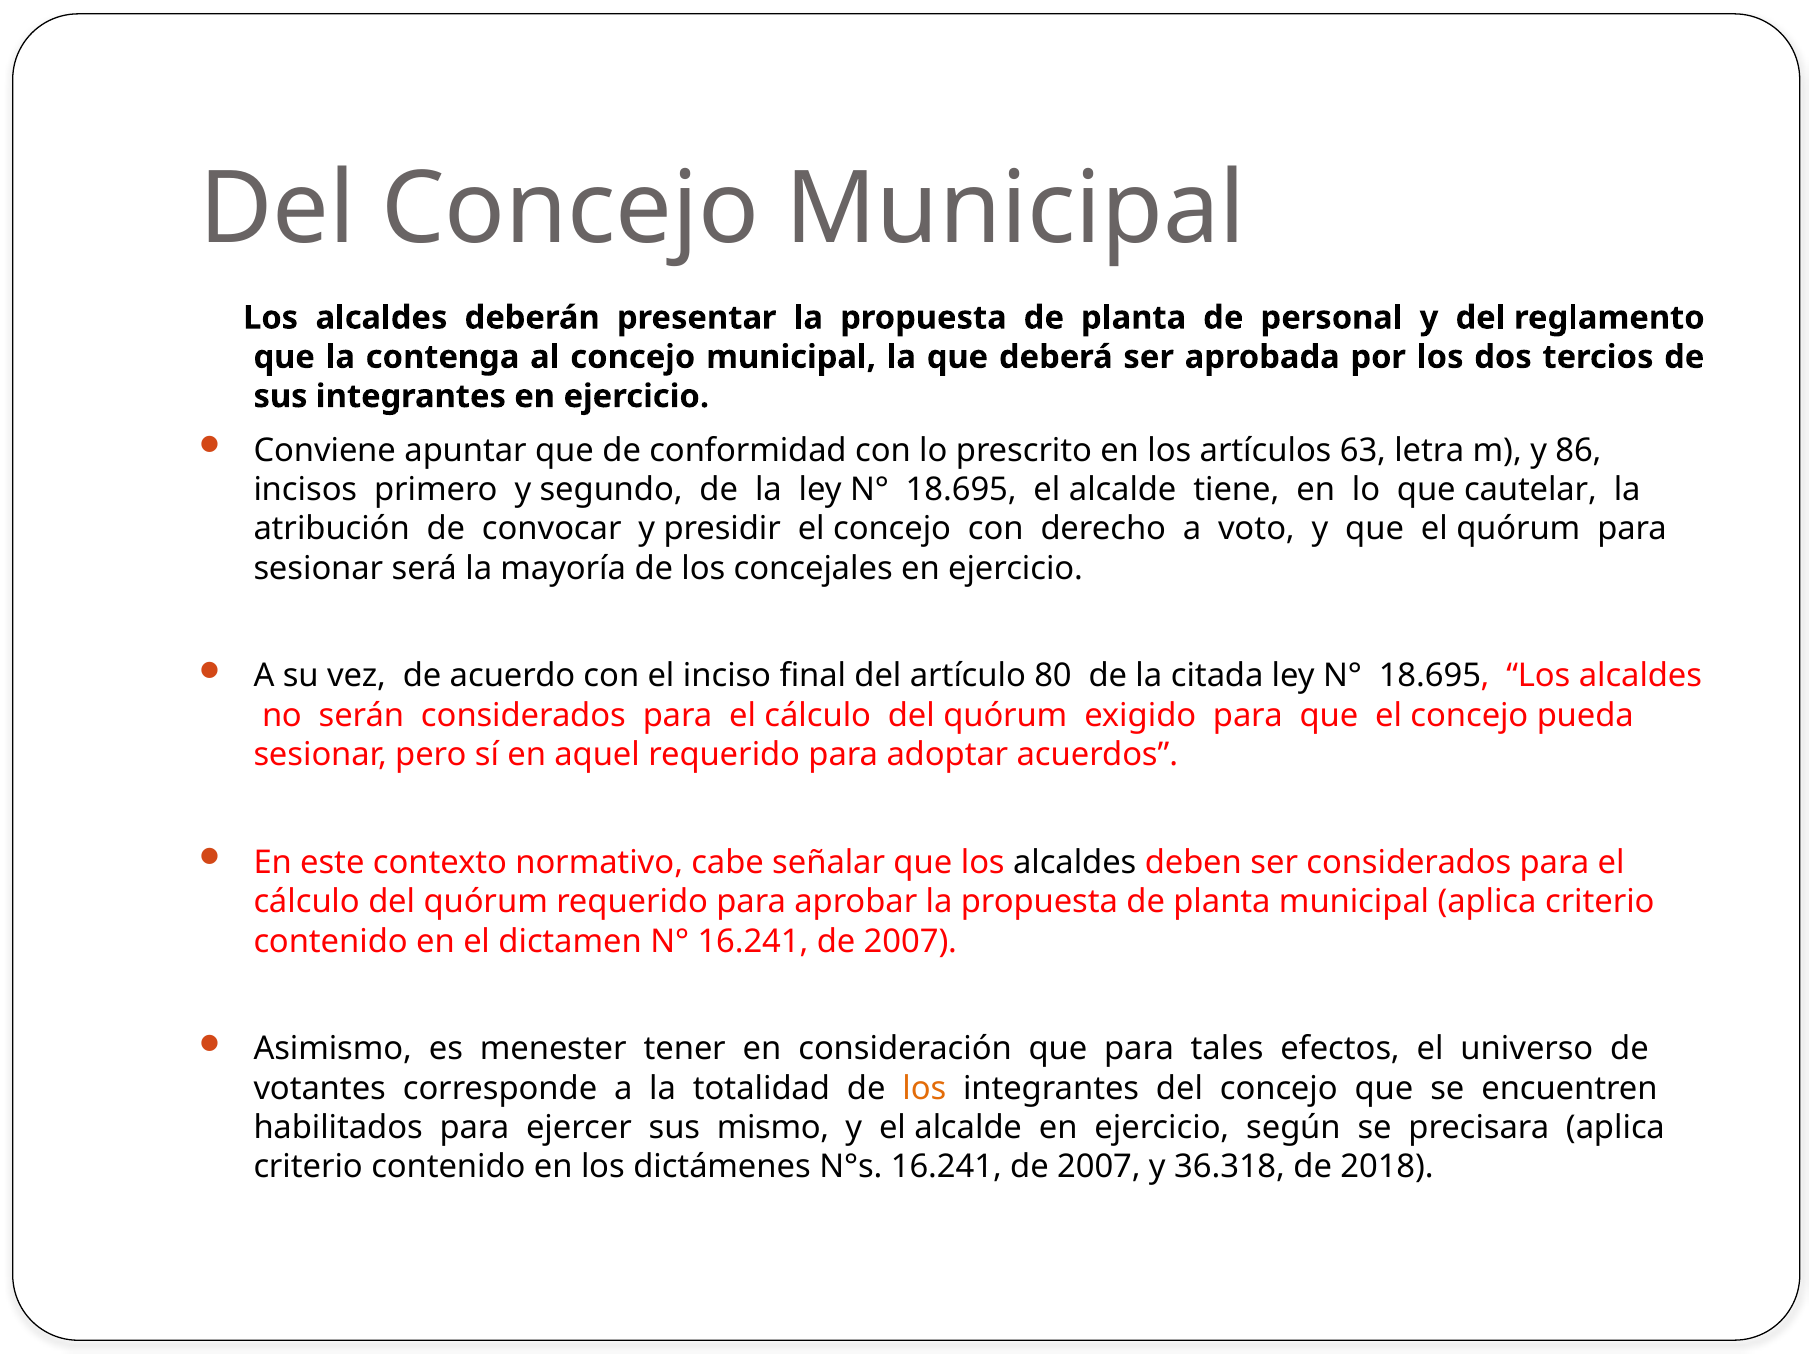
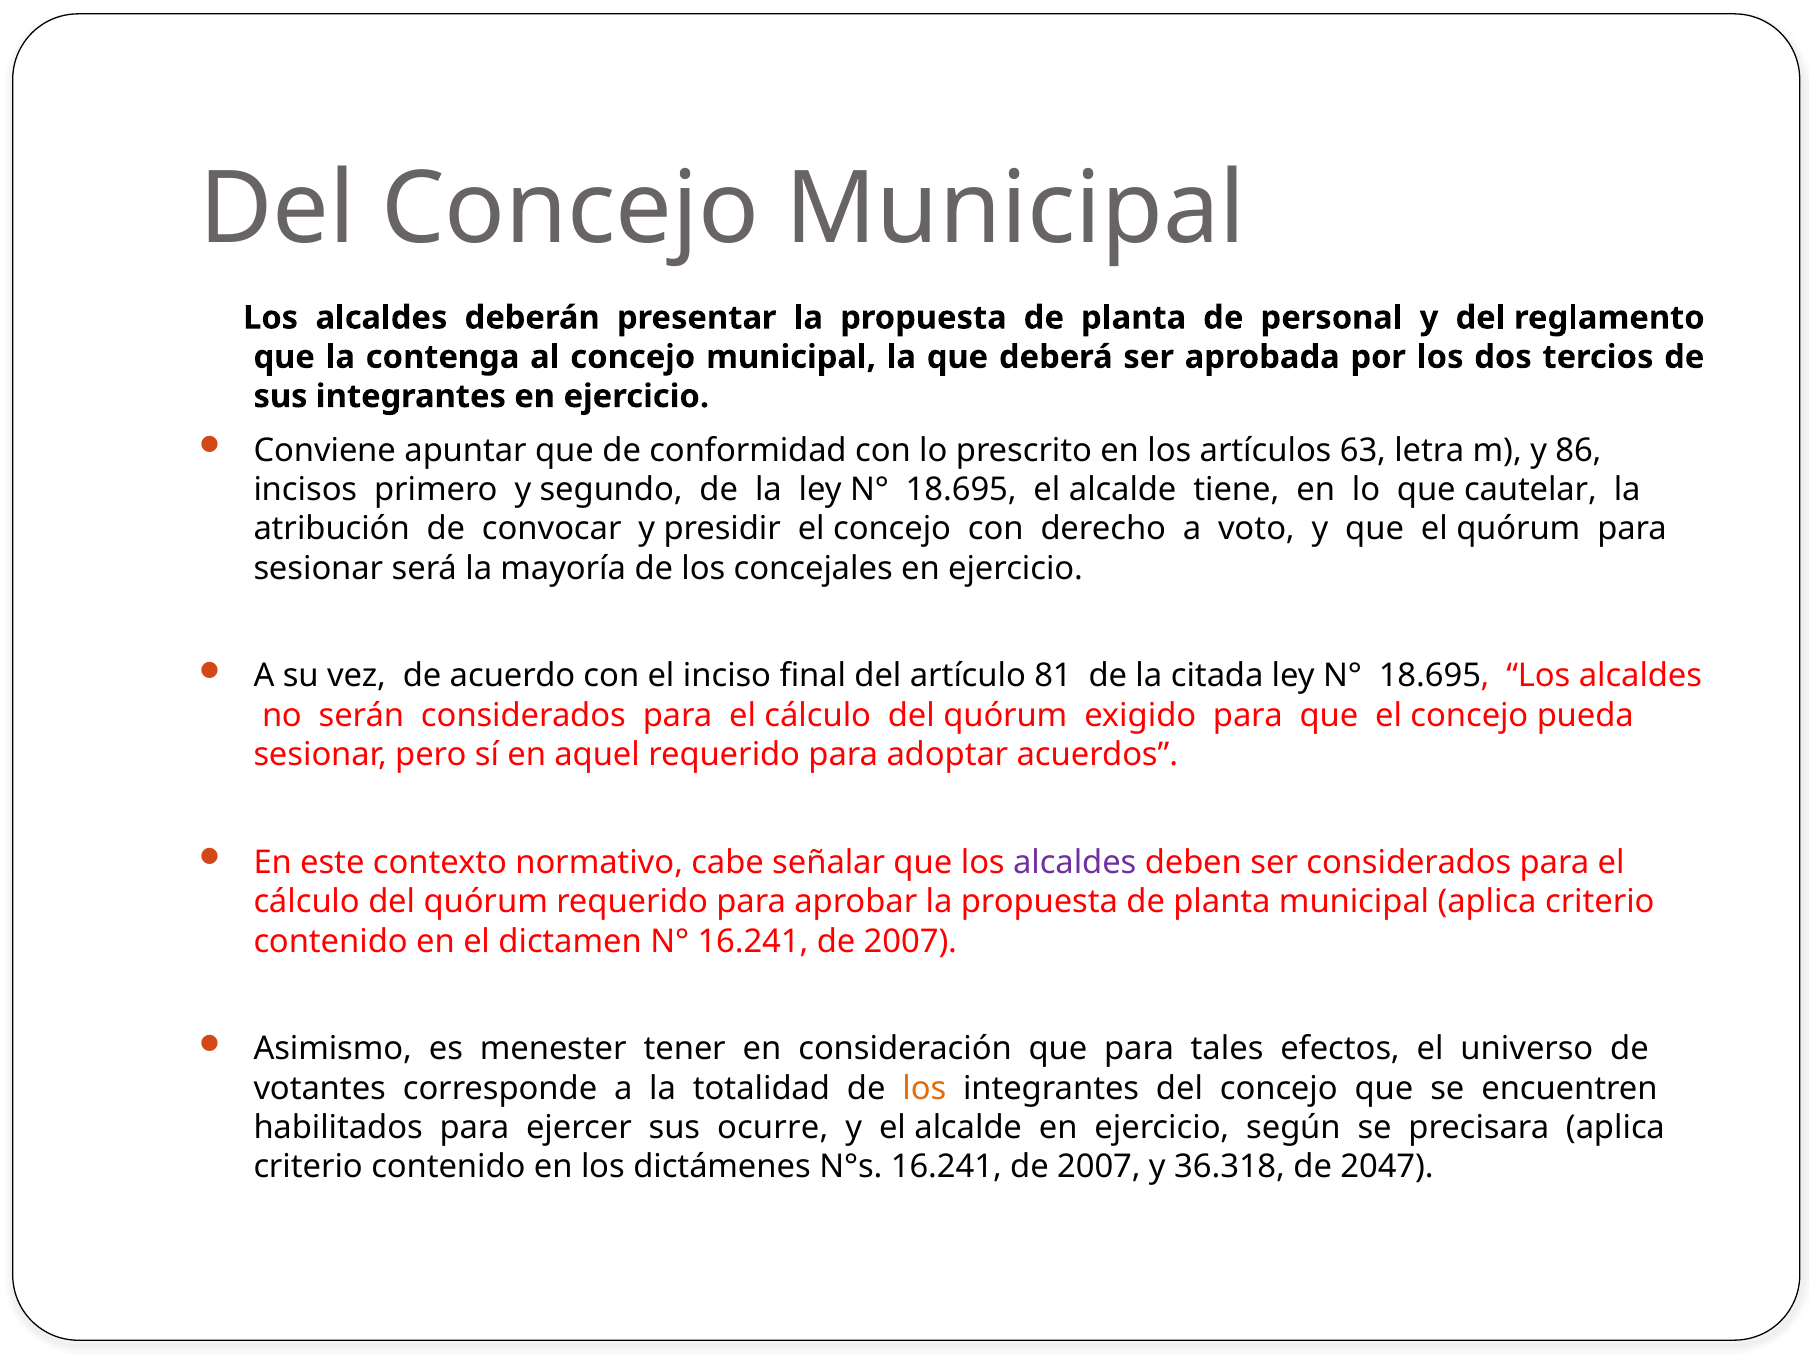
80: 80 -> 81 (1053, 676)
alcaldes colour: black -> purple (1075, 863)
mismo: mismo -> ocurre (773, 1128)
2018: 2018 -> 2047 (1387, 1168)
